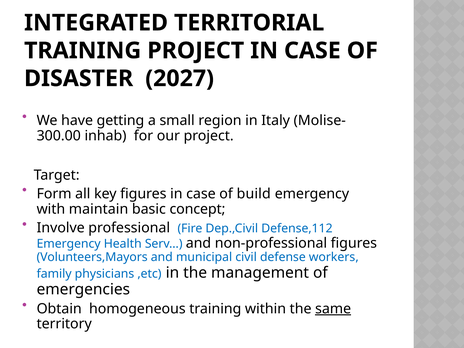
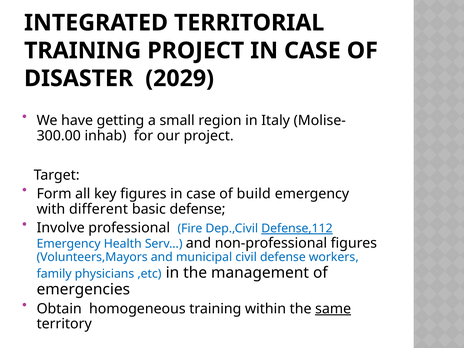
2027: 2027 -> 2029 (180, 78)
maintain: maintain -> different (99, 209)
basic concept: concept -> defense (197, 209)
Defense,112 underline: none -> present (297, 229)
